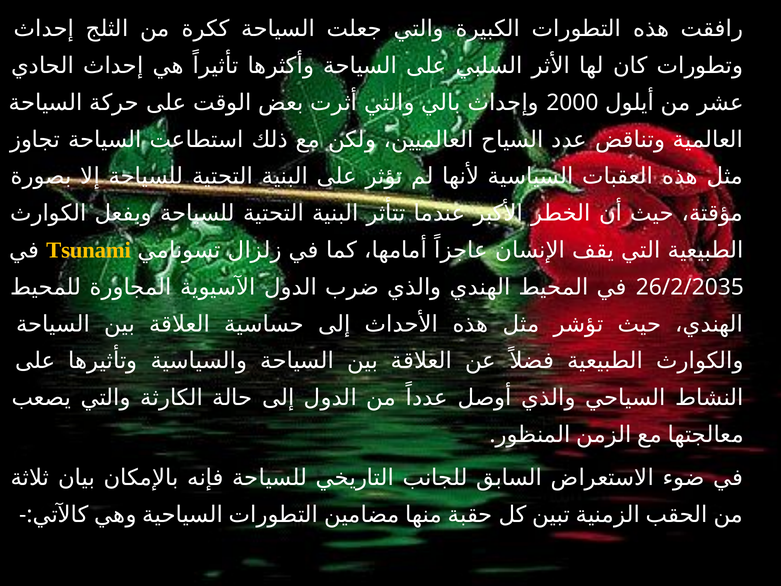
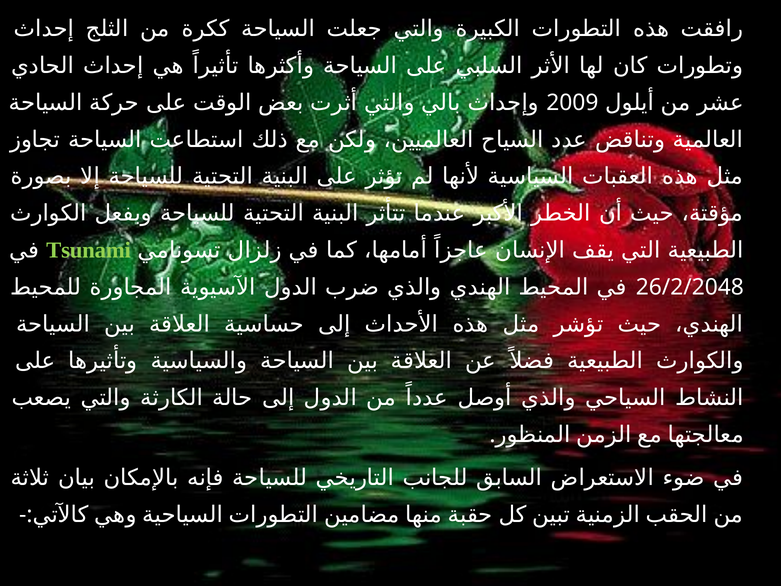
2000: 2000 -> 2009 (572, 103)
Tsunami colour: yellow -> light green (89, 250)
26/2/2035: 26/2/2035 -> 26/2/2048 (690, 287)
